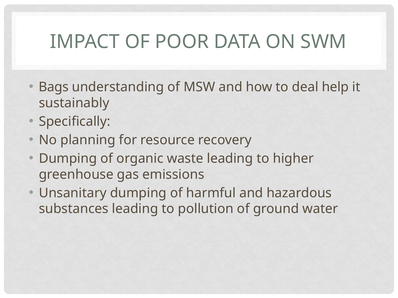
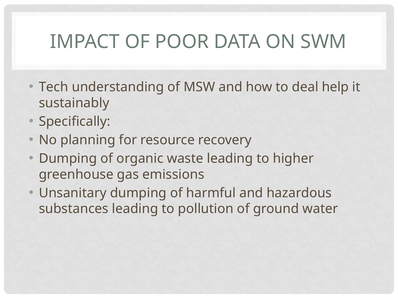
Bags: Bags -> Tech (54, 87)
